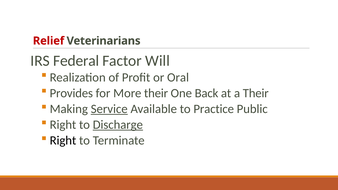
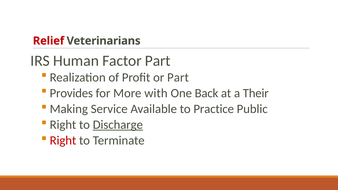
Federal: Federal -> Human (76, 61)
Factor Will: Will -> Part (158, 61)
or Oral: Oral -> Part (178, 77)
More their: their -> with (156, 93)
Service underline: present -> none (109, 109)
Right colour: black -> red (63, 141)
